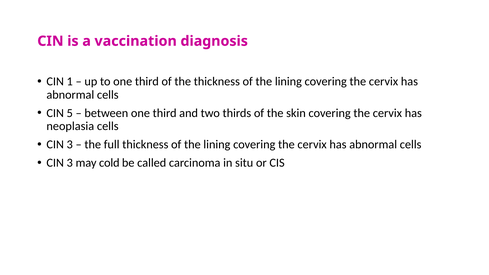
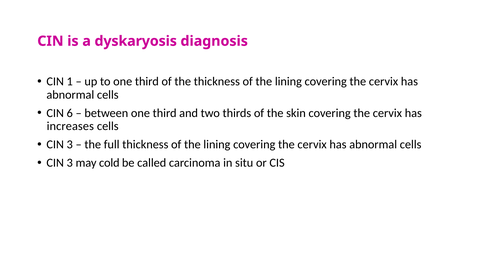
vaccination: vaccination -> dyskaryosis (136, 41)
5: 5 -> 6 (70, 113)
neoplasia: neoplasia -> increases (70, 126)
